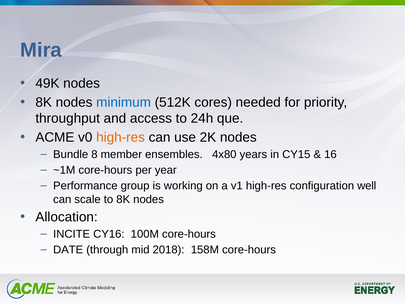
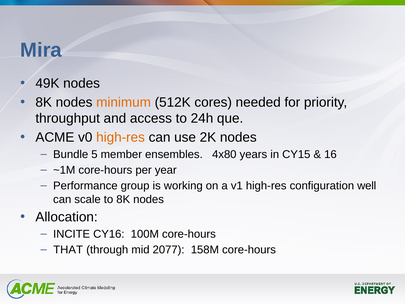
minimum colour: blue -> orange (124, 102)
8: 8 -> 5 (94, 154)
DATE: DATE -> THAT (68, 250)
2018: 2018 -> 2077 (169, 250)
